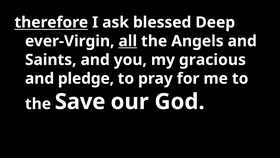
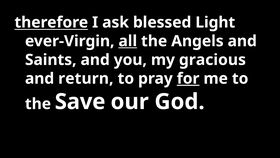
Deep: Deep -> Light (215, 22)
pledge: pledge -> return (86, 78)
for underline: none -> present (188, 78)
